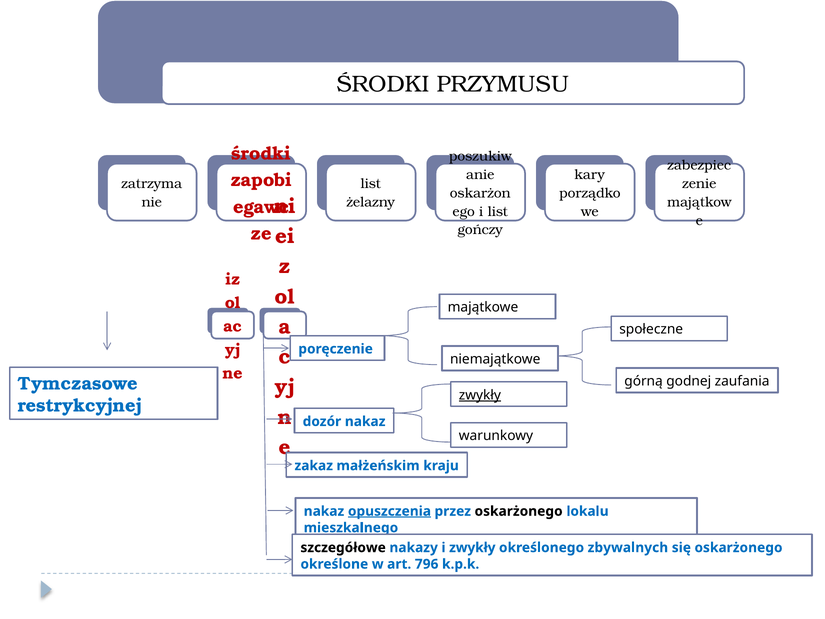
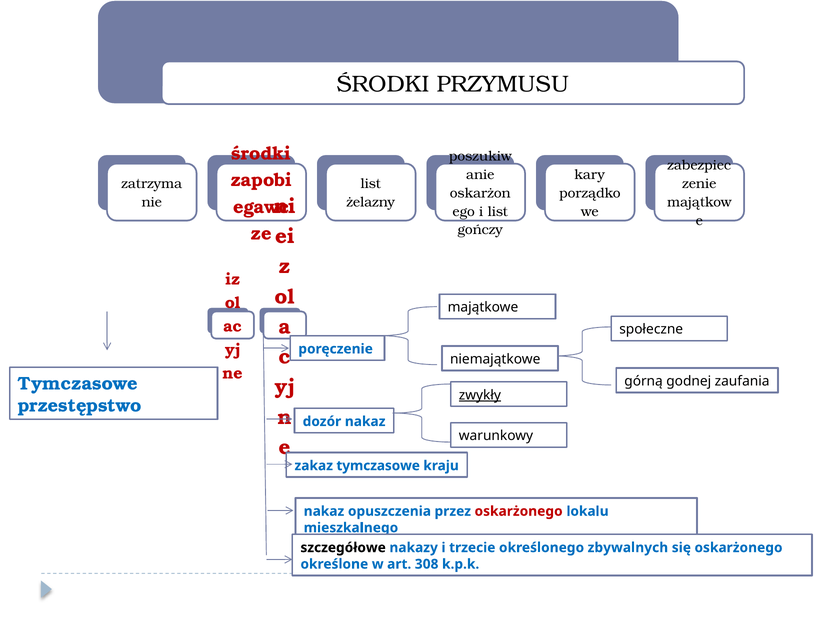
restrykcyjnej: restrykcyjnej -> przestępstwo (80, 405)
zakaz małżeńskim: małżeńskim -> tymczasowe (378, 466)
opuszczenia underline: present -> none (389, 511)
oskarżonego colour: black -> red (519, 511)
i zwykły: zwykły -> trzecie (472, 547)
796: 796 -> 308 (427, 564)
